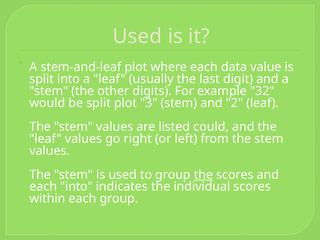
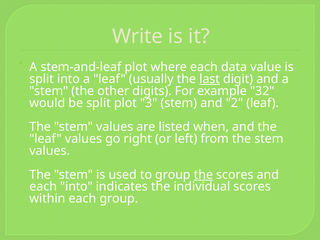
Used: Used -> Write (137, 36)
last underline: none -> present (210, 79)
could: could -> when (211, 127)
